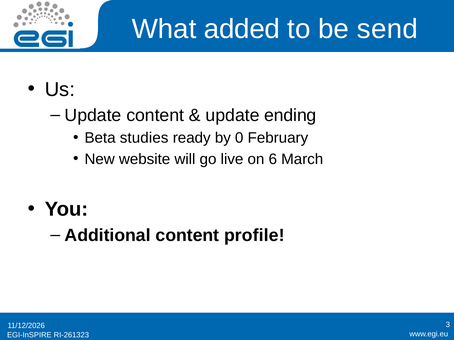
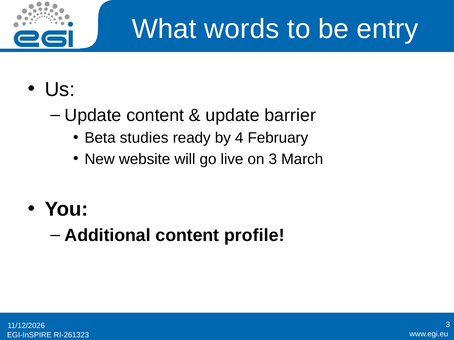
added: added -> words (242, 29)
send: send -> entry (387, 29)
ending: ending -> barrier (290, 116)
0: 0 -> 4 (239, 138)
on 6: 6 -> 3 (273, 159)
